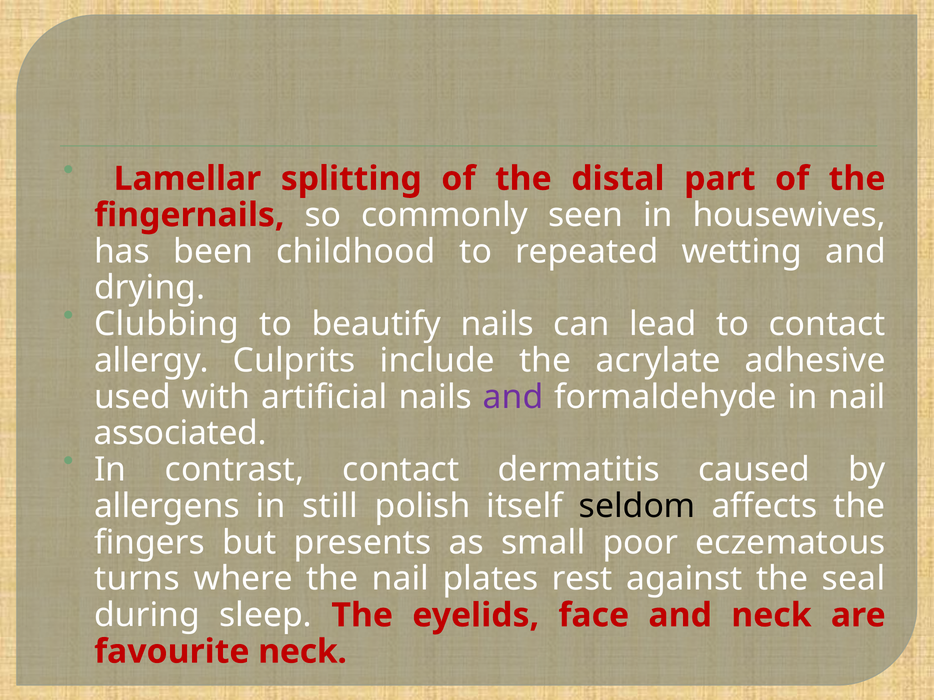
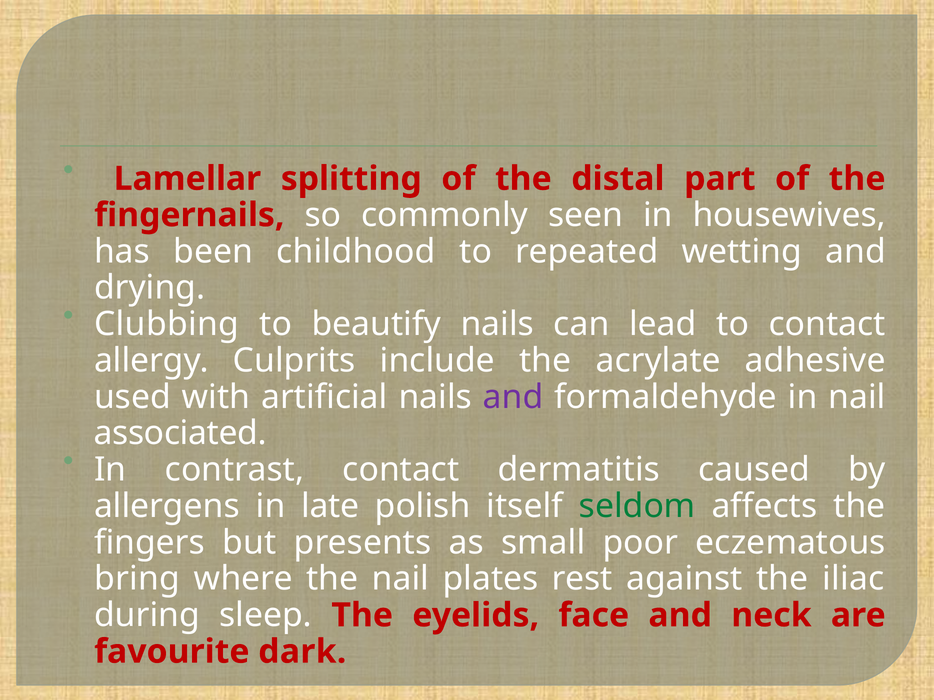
still: still -> late (330, 506)
seldom colour: black -> green (637, 506)
turns: turns -> bring (137, 579)
seal: seal -> iliac (853, 579)
favourite neck: neck -> dark (302, 652)
